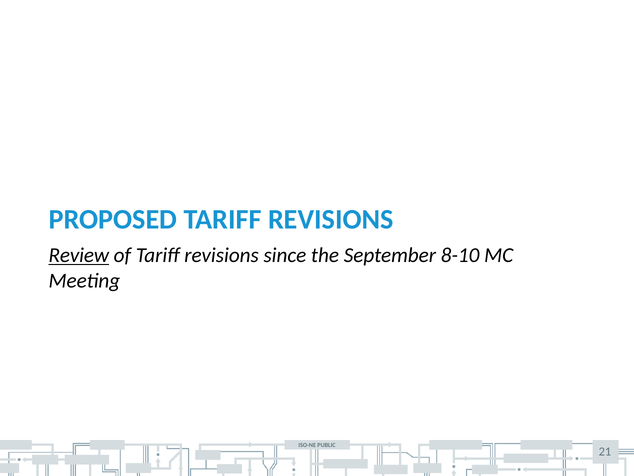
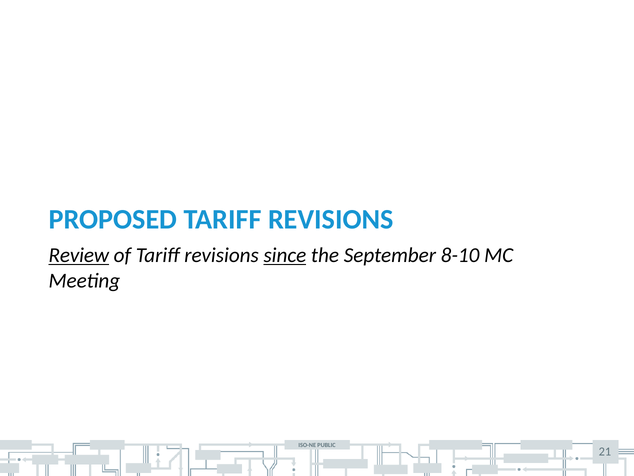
since underline: none -> present (285, 255)
